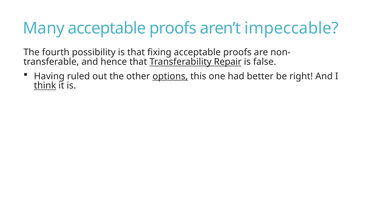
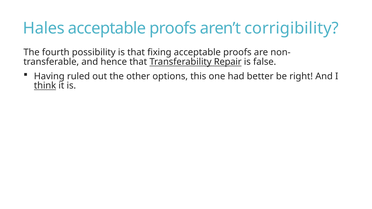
Many: Many -> Hales (44, 28)
impeccable: impeccable -> corrigibility (291, 28)
options underline: present -> none (170, 76)
